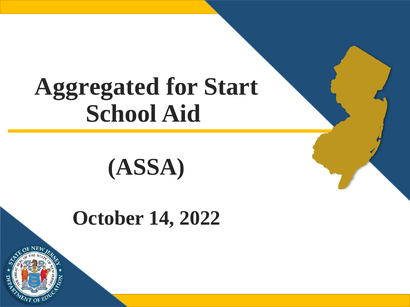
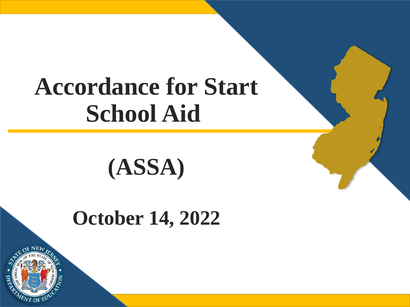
Aggregated: Aggregated -> Accordance (97, 87)
